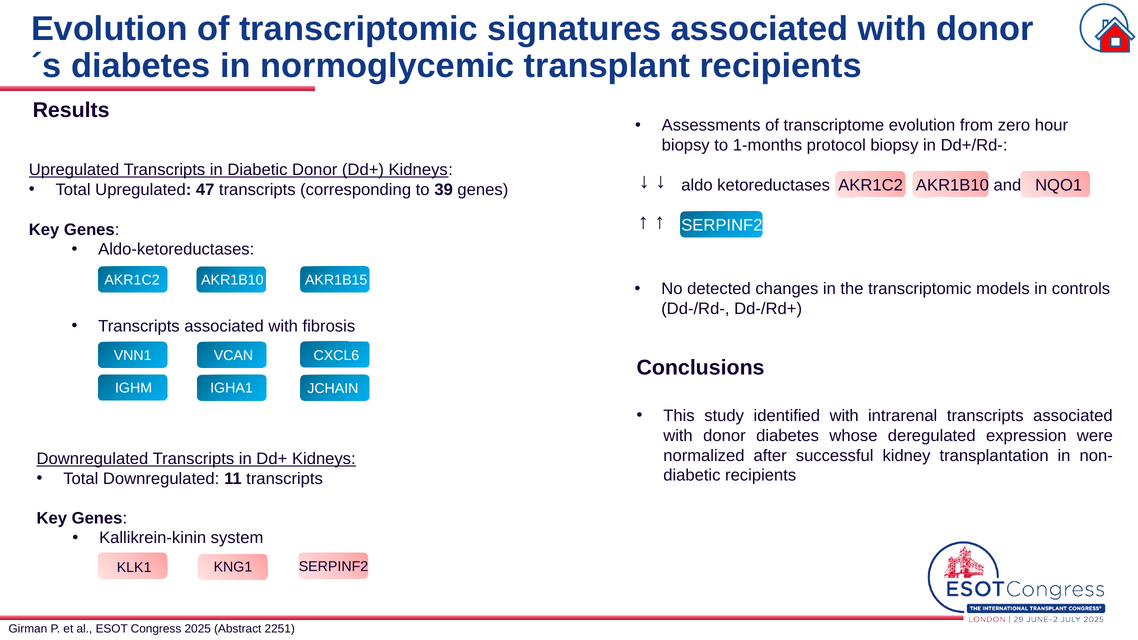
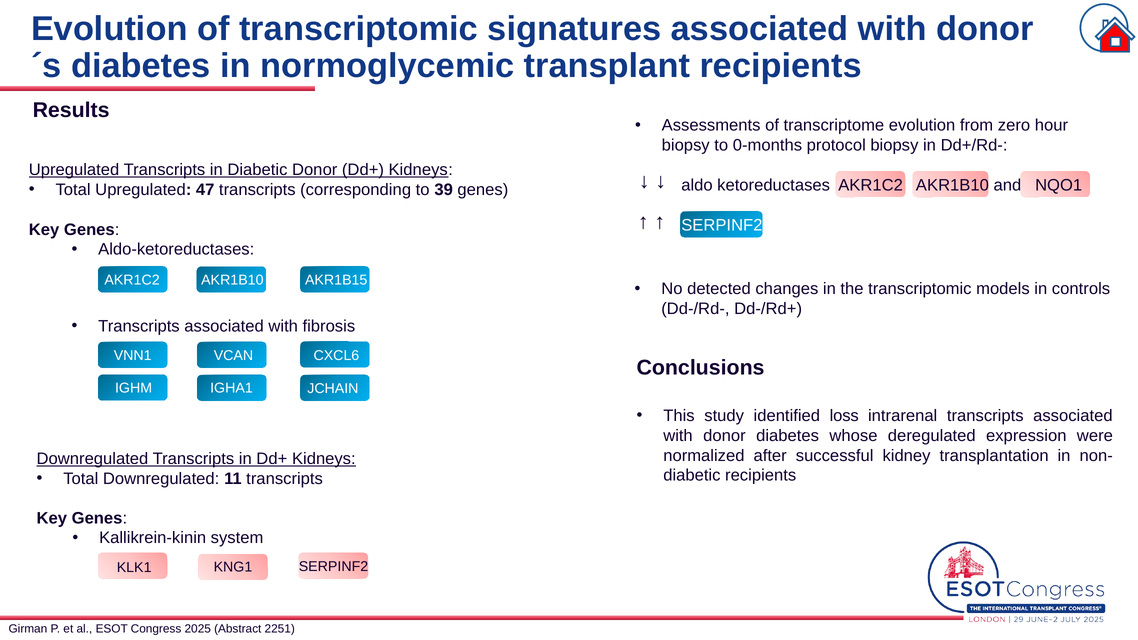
1-months: 1-months -> 0-months (767, 145)
identified with: with -> loss (844, 416)
